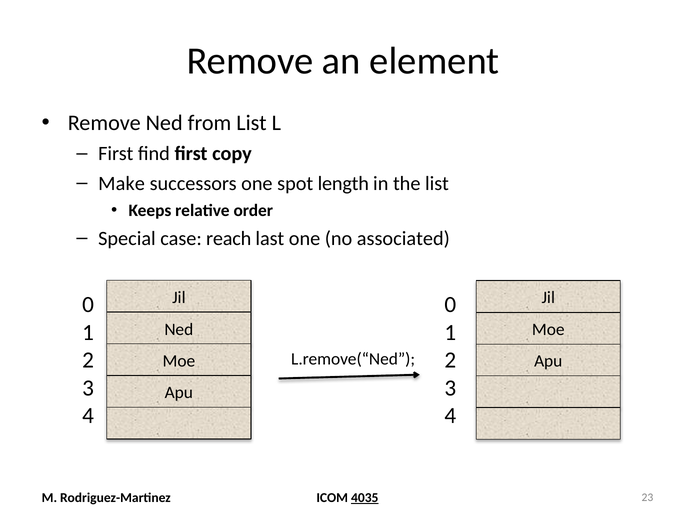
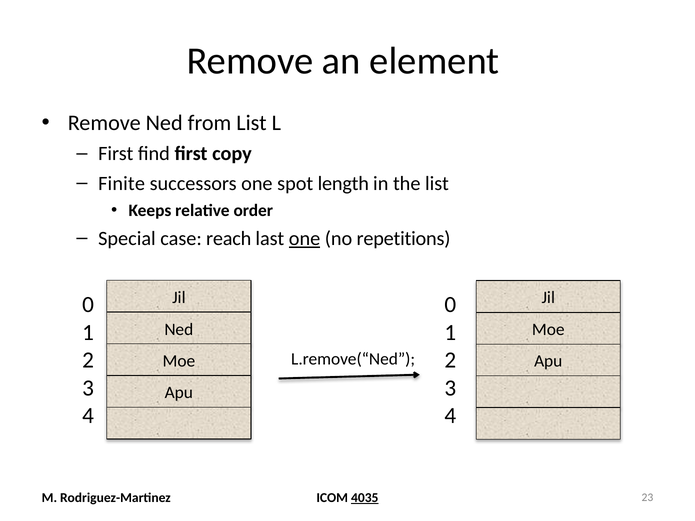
Make: Make -> Finite (122, 183)
one underline: none -> present (305, 239)
associated: associated -> repetitions (403, 239)
